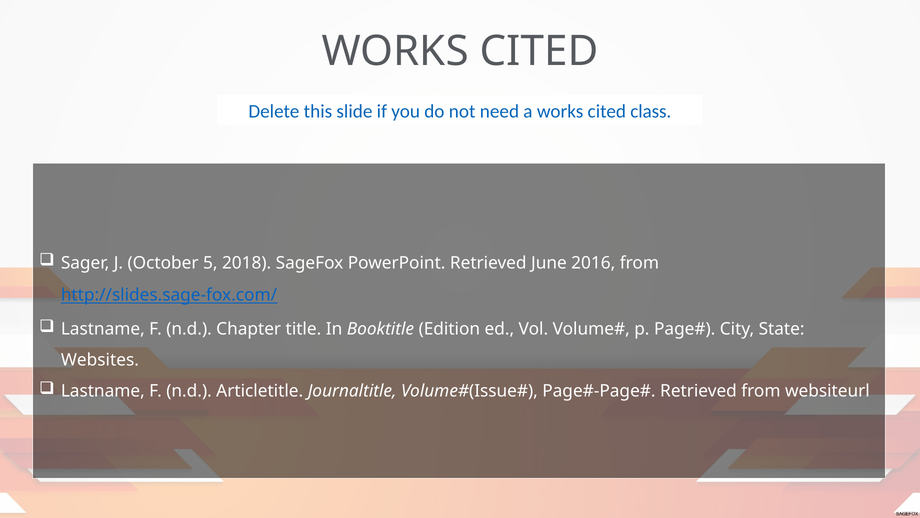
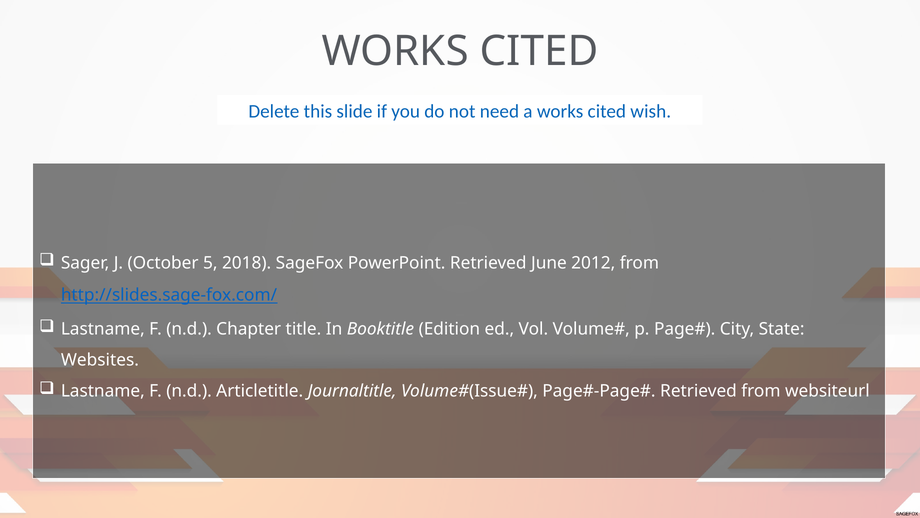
class: class -> wish (651, 111)
2016: 2016 -> 2012 (593, 263)
